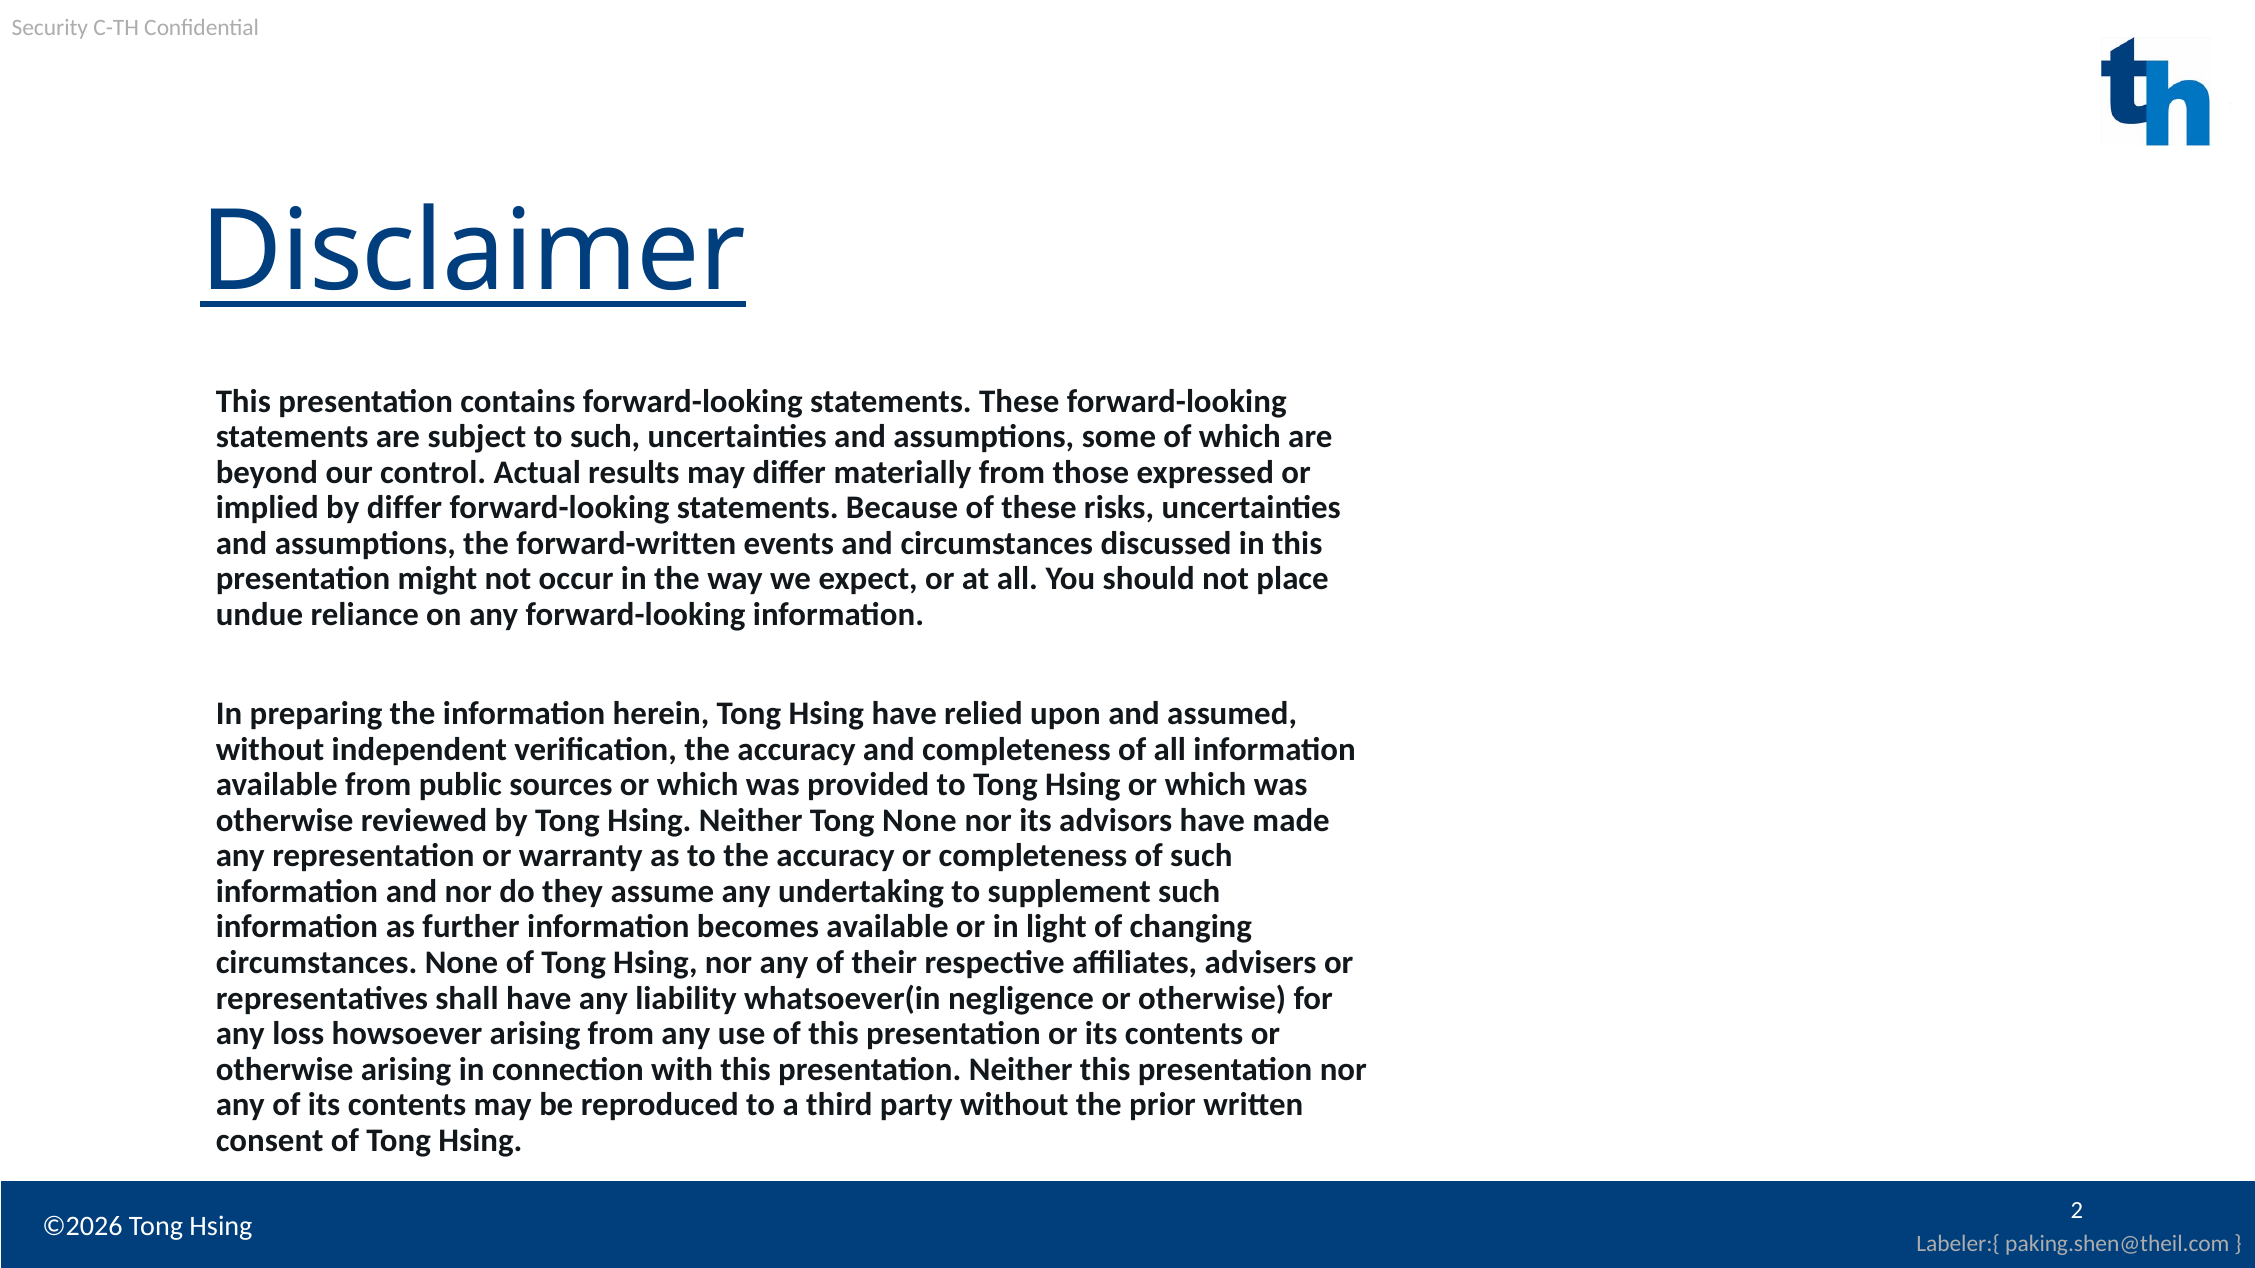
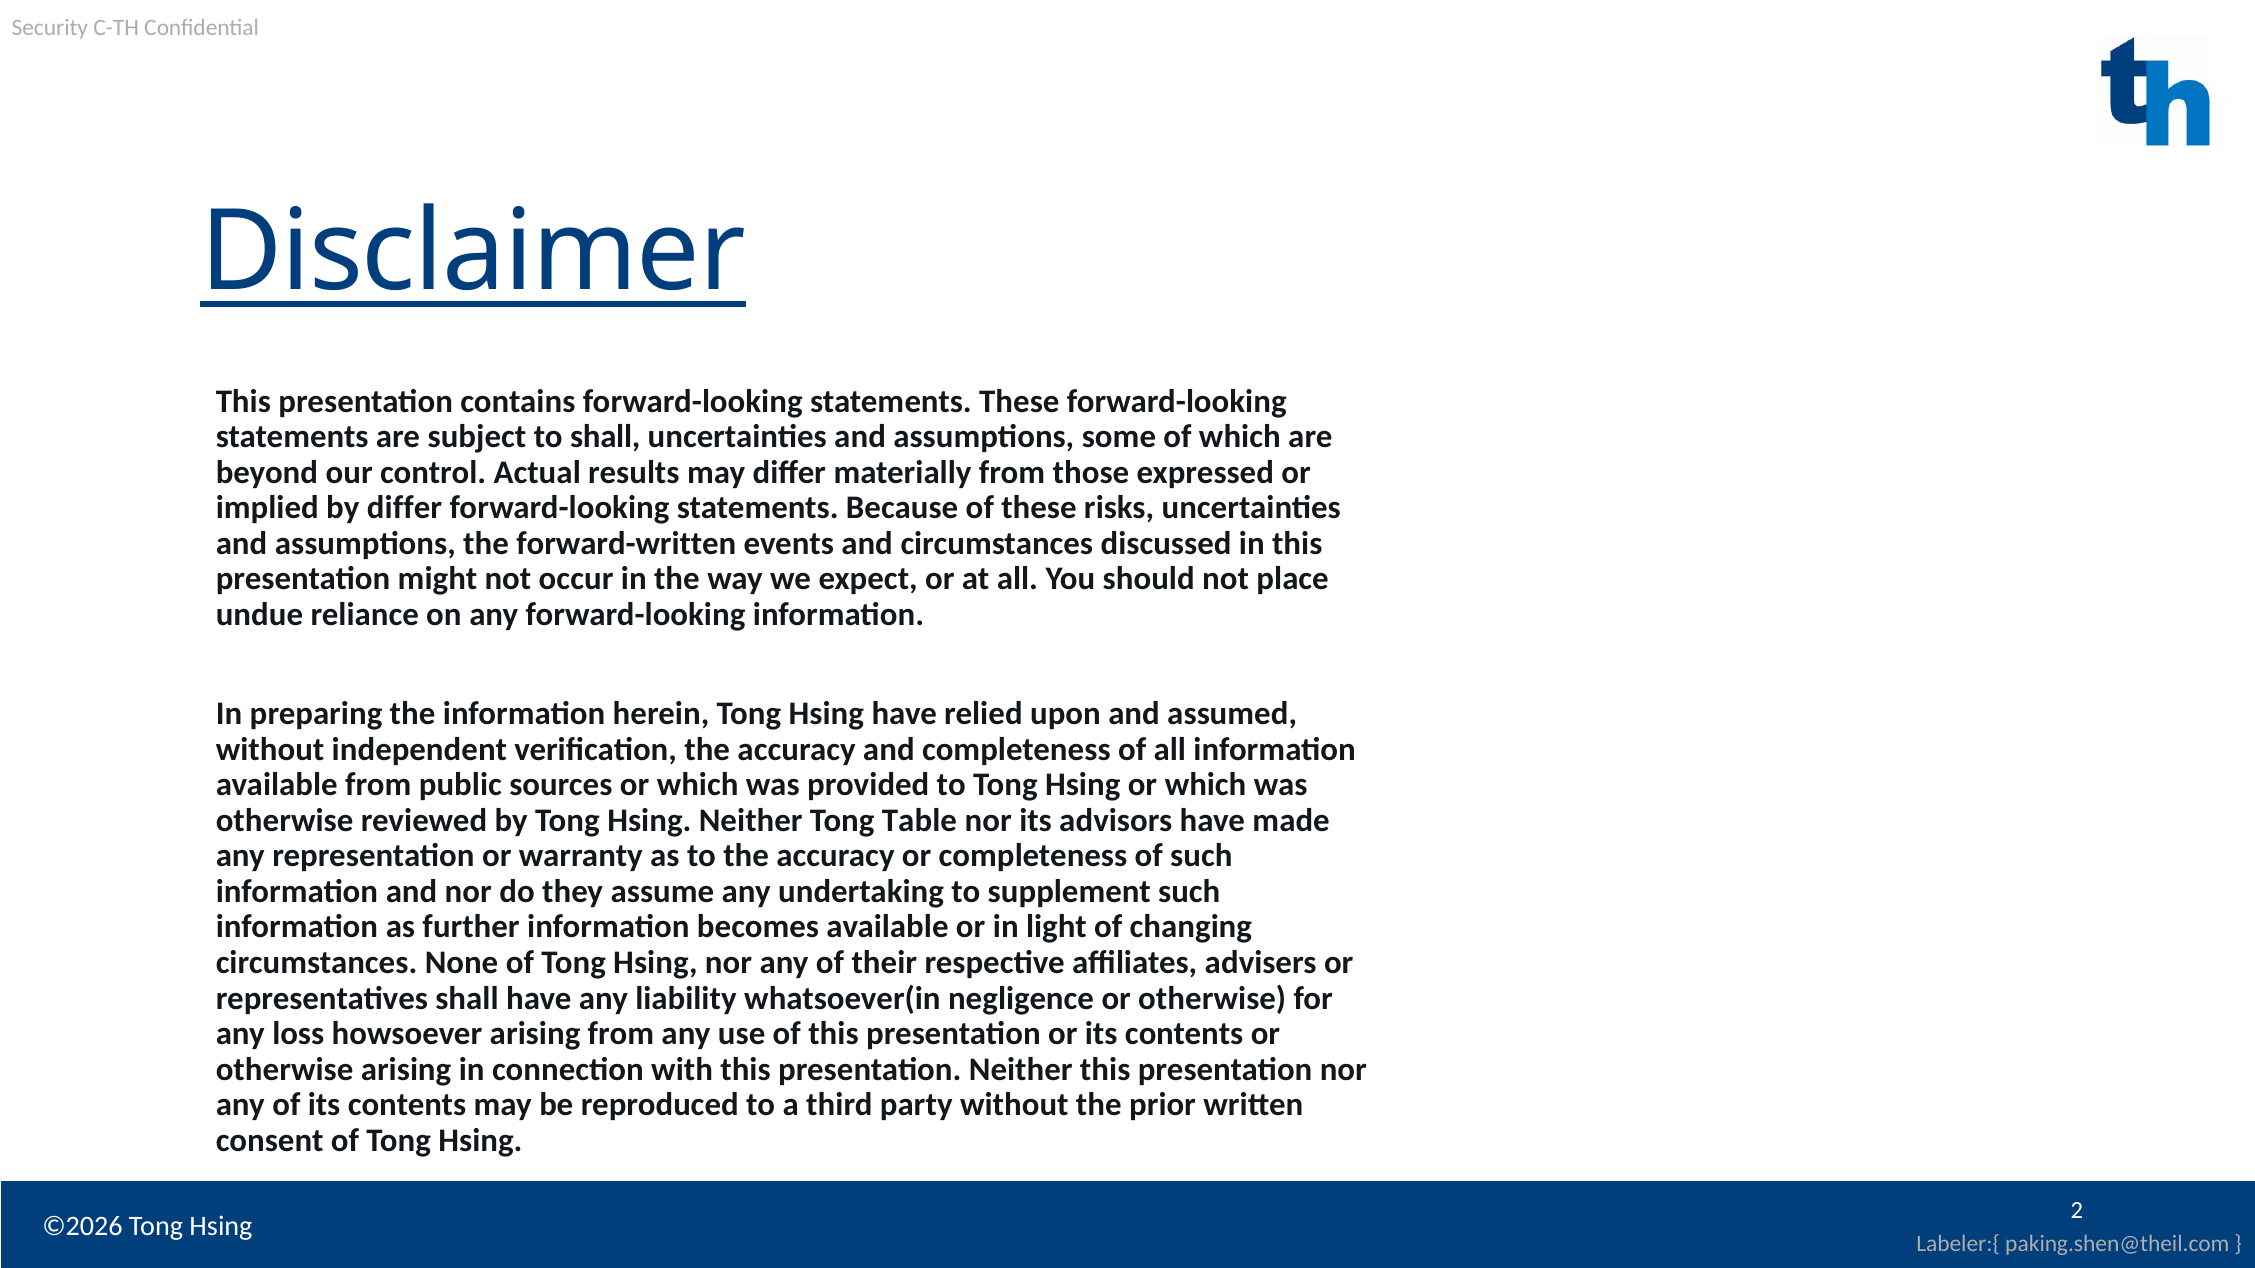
to such: such -> shall (605, 437)
Tong None: None -> Table (919, 821)
